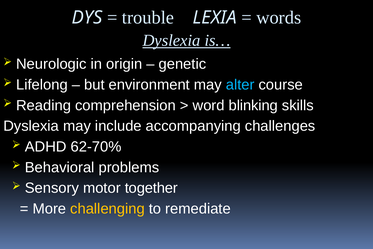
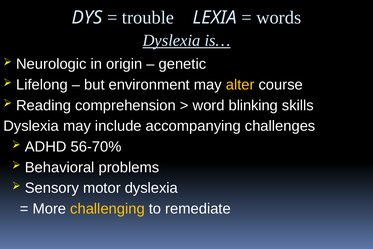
alter colour: light blue -> yellow (240, 85)
62-70%: 62-70% -> 56-70% (96, 147)
motor together: together -> dyslexia (151, 188)
